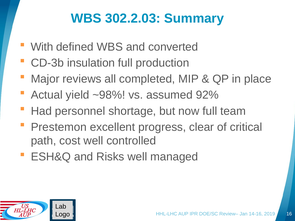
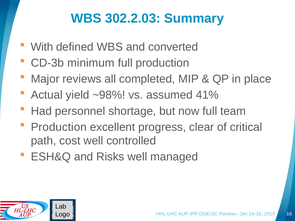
insulation: insulation -> minimum (91, 63)
92%: 92% -> 41% (207, 95)
Prestemon: Prestemon -> Production (59, 127)
